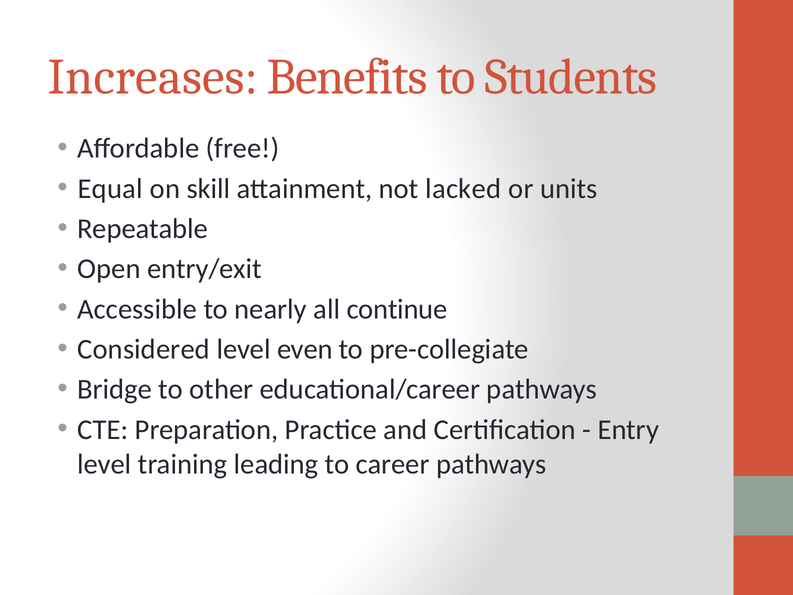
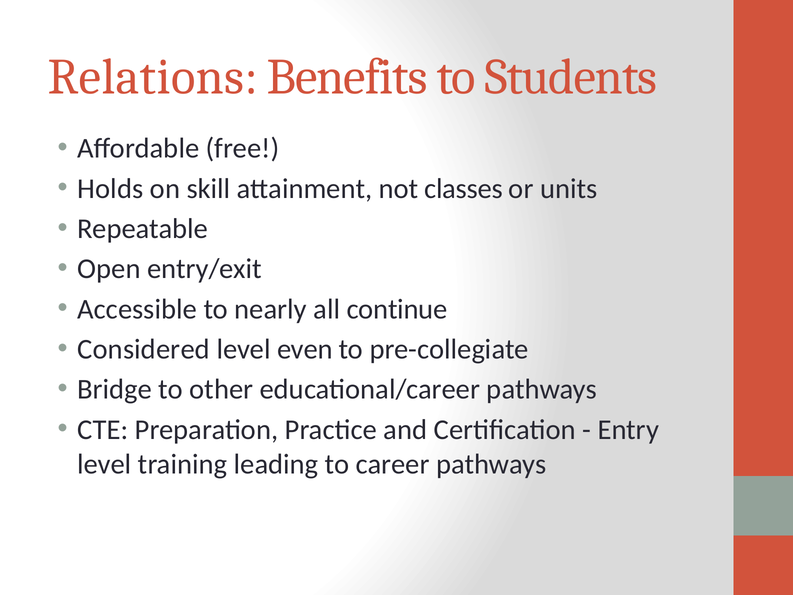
Increases: Increases -> Relations (153, 77)
Equal: Equal -> Holds (110, 189)
lacked: lacked -> classes (464, 189)
